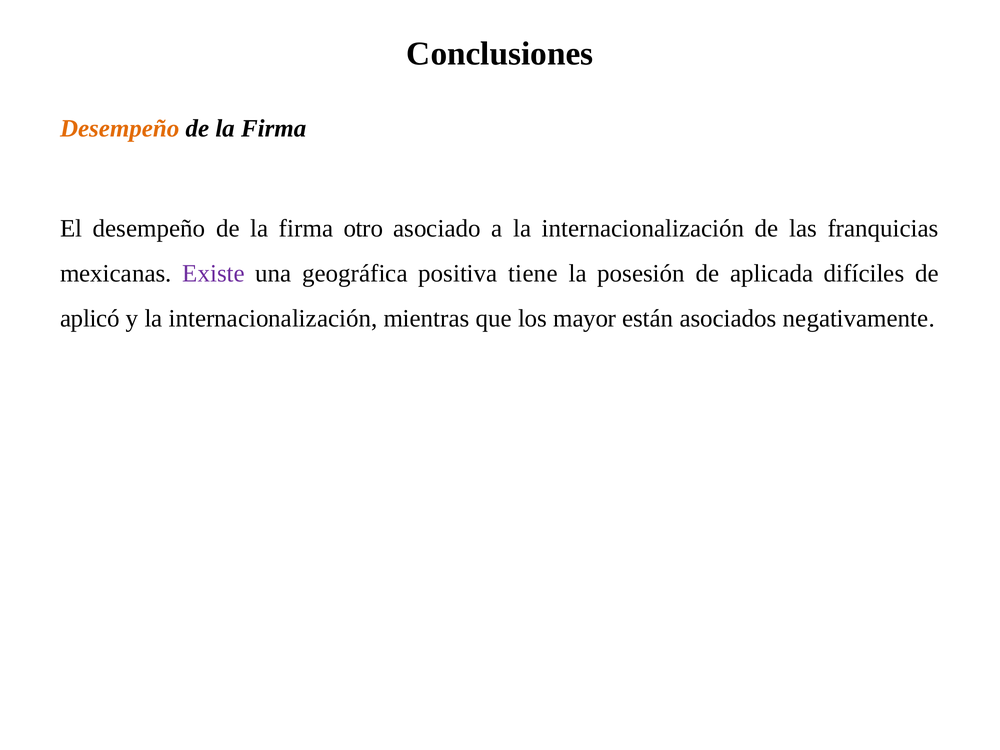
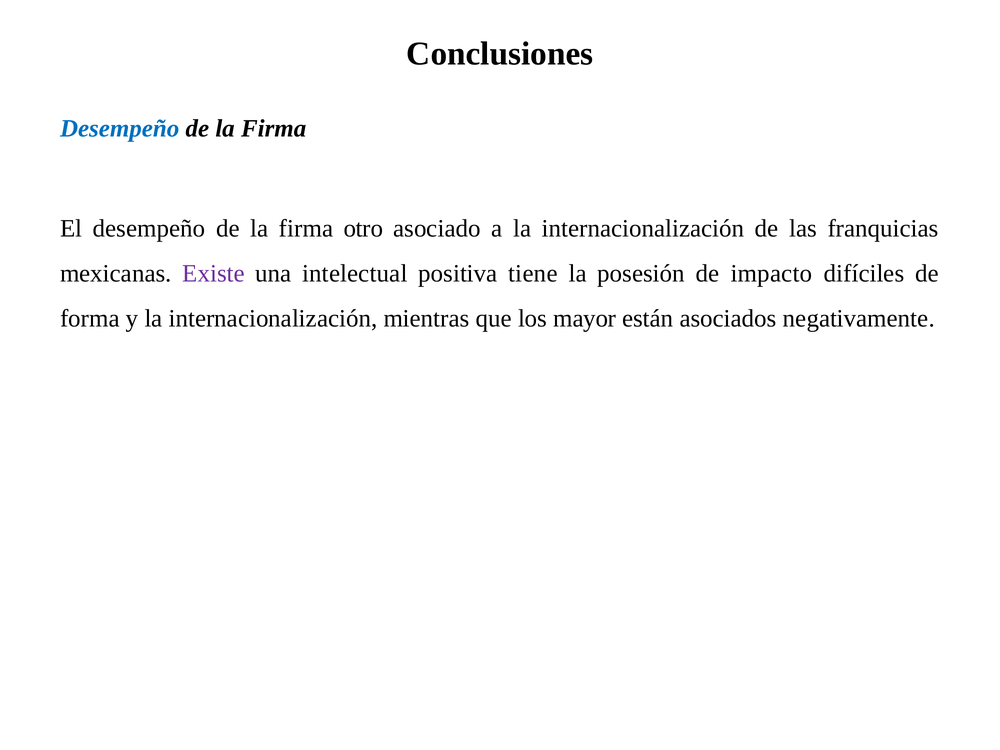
Desempeño colour: orange -> blue (120, 128)
geográfica: geográfica -> intelectual (355, 273)
aplicada: aplicada -> impacto (771, 273)
aplicó: aplicó -> forma (90, 318)
